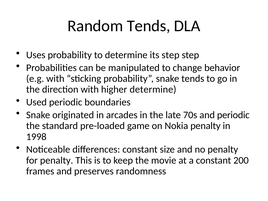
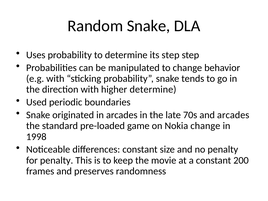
Random Tends: Tends -> Snake (149, 26)
and periodic: periodic -> arcades (233, 115)
Nokia penalty: penalty -> change (205, 126)
